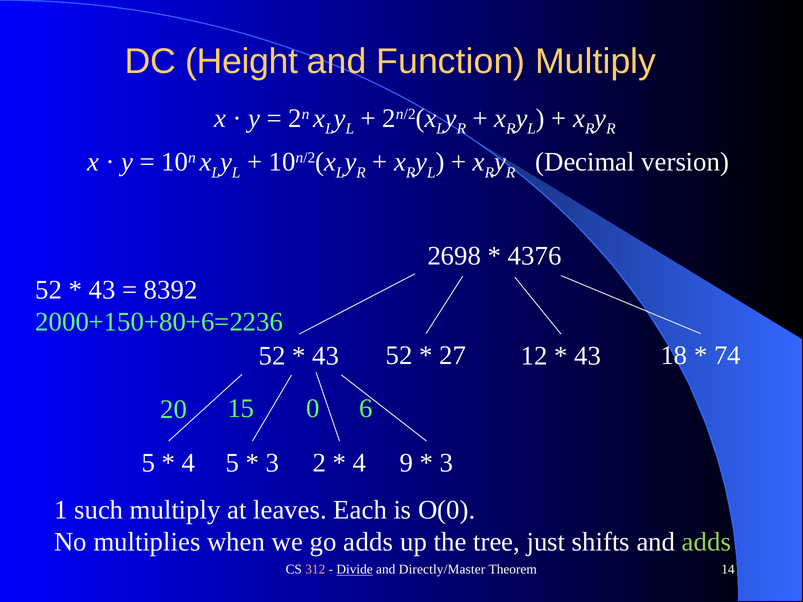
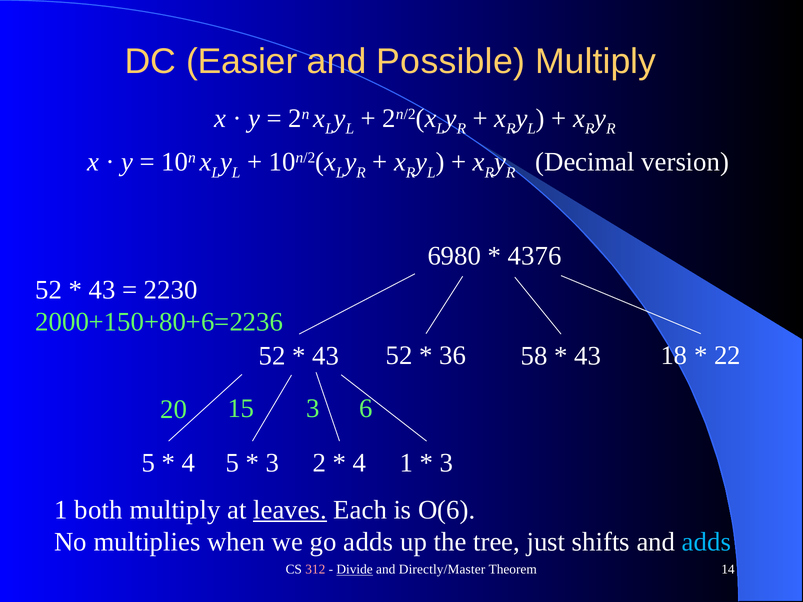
Height: Height -> Easier (242, 61)
Function: Function -> Possible (451, 61)
2698: 2698 -> 6980 (454, 256)
8392: 8392 -> 2230 (171, 290)
27: 27 -> 36 (453, 356)
74: 74 -> 22 (727, 356)
12: 12 -> 58 (534, 356)
15 0: 0 -> 3 (313, 409)
4 9: 9 -> 1 (406, 463)
such: such -> both (99, 510)
leaves underline: none -> present (290, 510)
O(0: O(0 -> O(6 (447, 510)
adds colour: light green -> light blue (706, 542)
